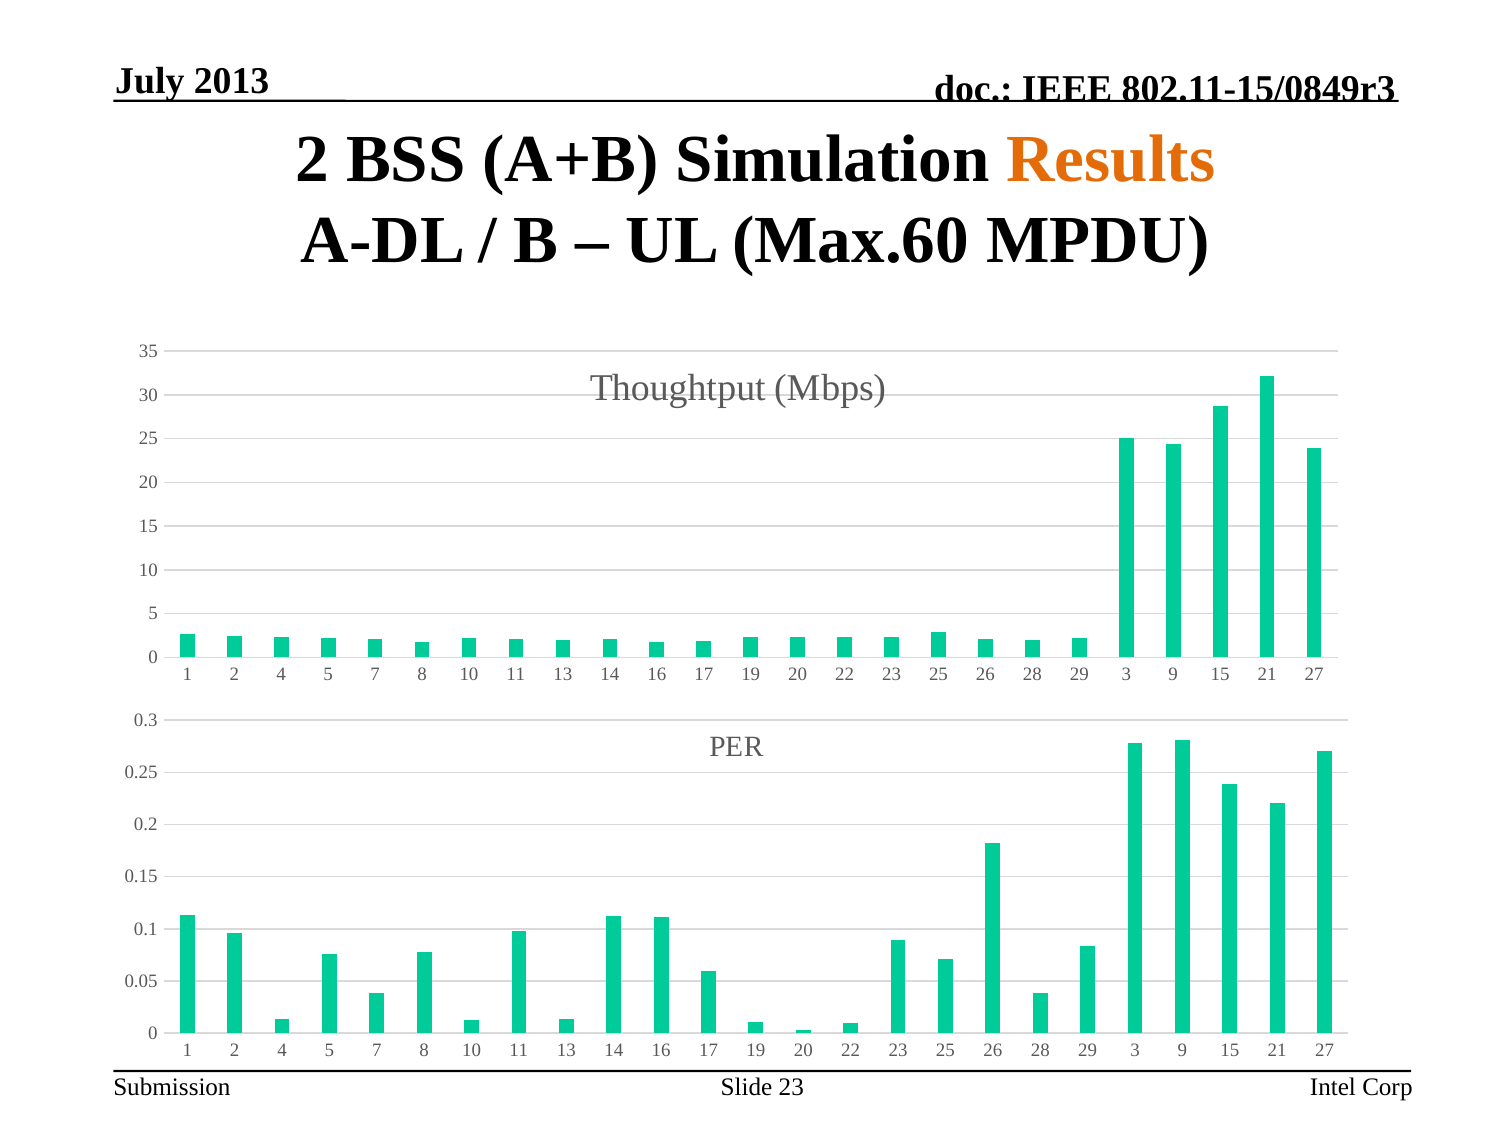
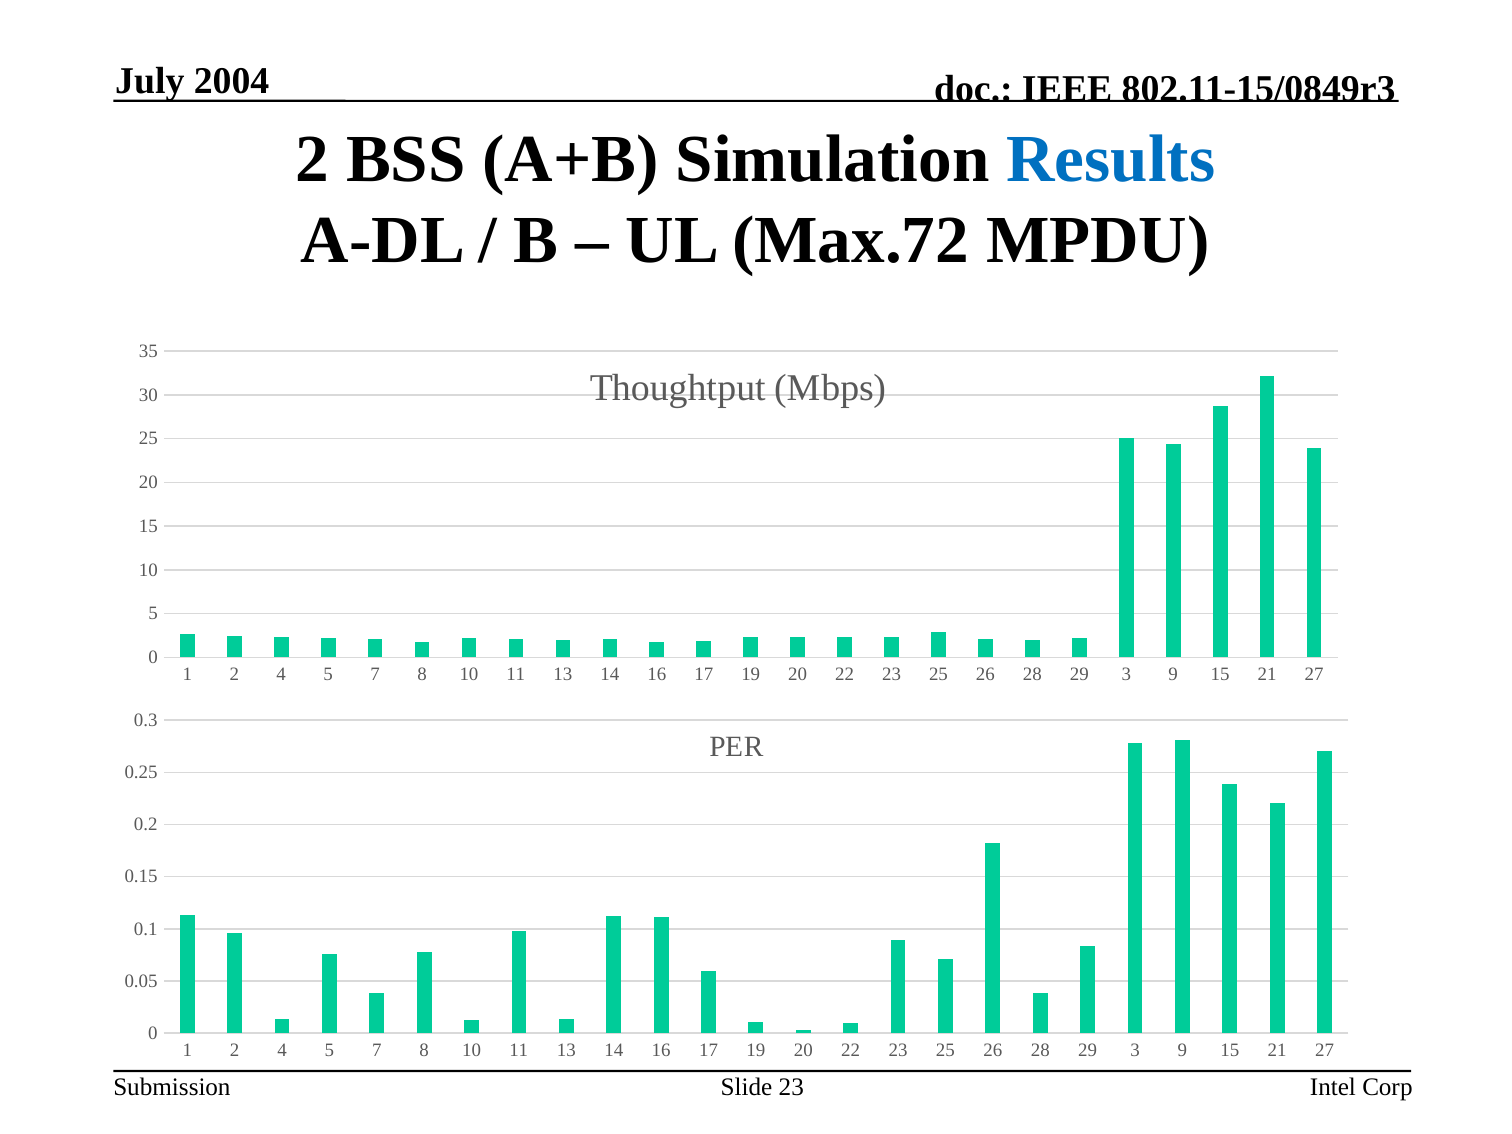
2013: 2013 -> 2004 (232, 81)
Results colour: orange -> blue (1111, 160)
Max.60: Max.60 -> Max.72 (851, 240)
